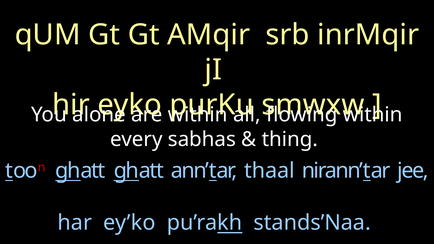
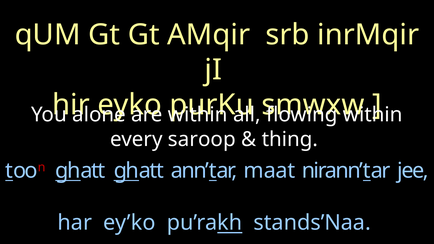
sabhas: sabhas -> saroop (202, 139)
thaal: thaal -> maat (270, 171)
